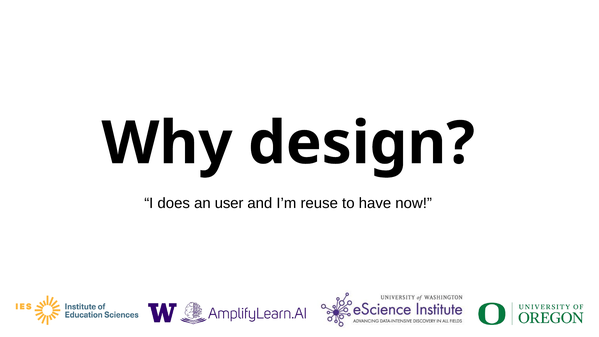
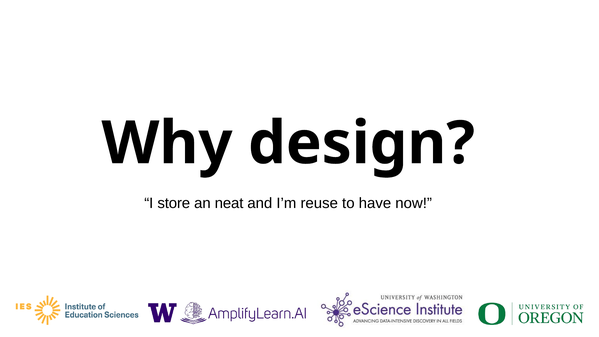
does: does -> store (174, 203)
user: user -> neat (229, 203)
